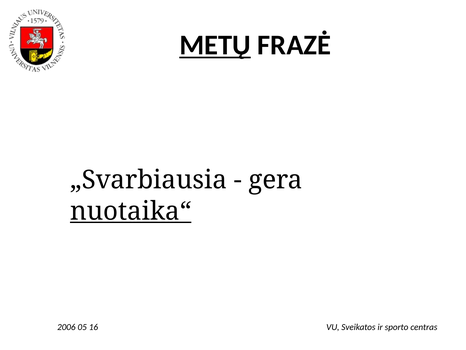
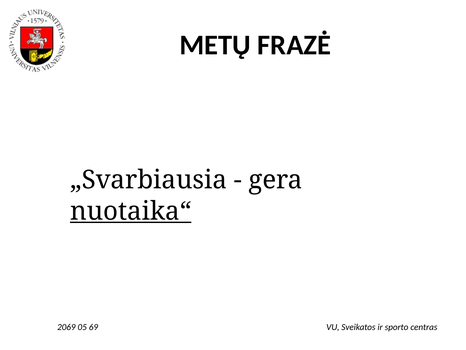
METŲ underline: present -> none (215, 45)
2006: 2006 -> 2069 (66, 327)
16: 16 -> 69 (93, 327)
